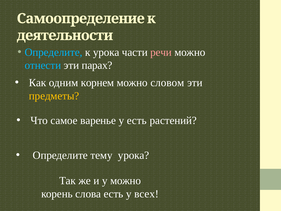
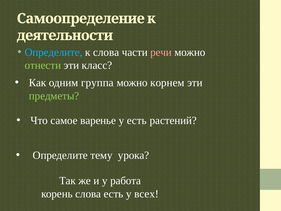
к урока: урока -> слова (106, 52)
отнести colour: light blue -> light green (43, 65)
парах: парах -> класс (97, 65)
корнем: корнем -> группа (97, 83)
словом: словом -> корнем (167, 83)
предметы colour: yellow -> light green (54, 96)
у можно: можно -> работа (126, 180)
